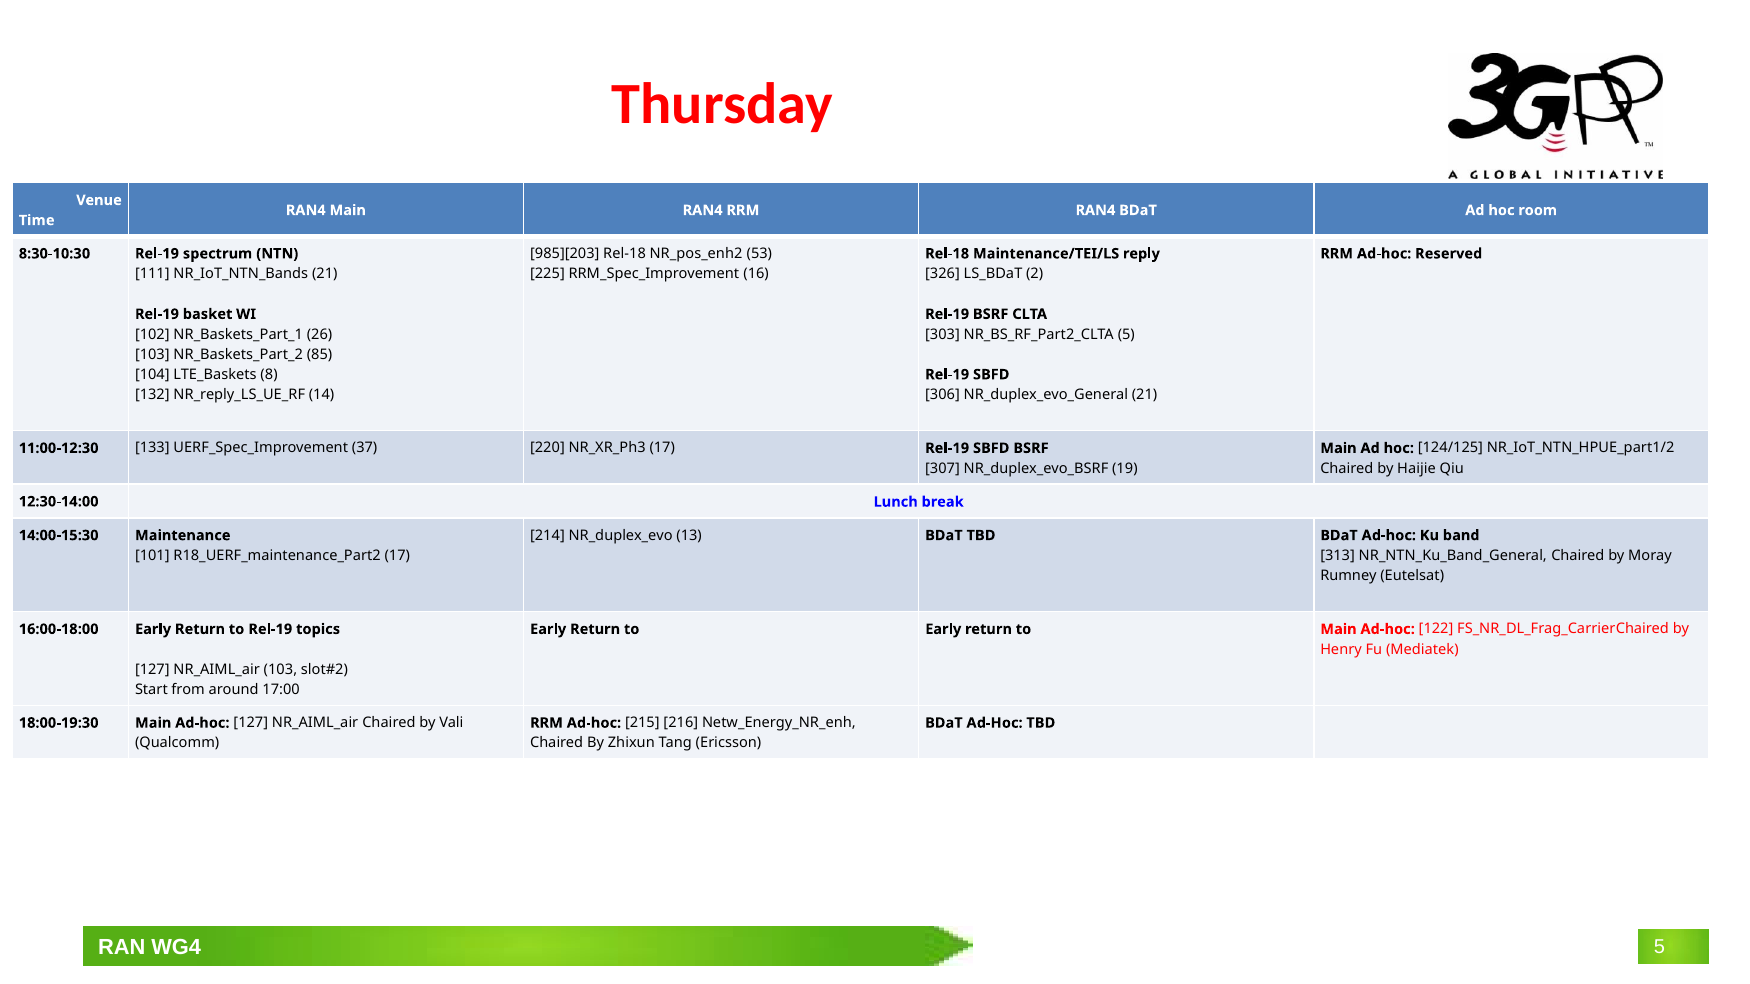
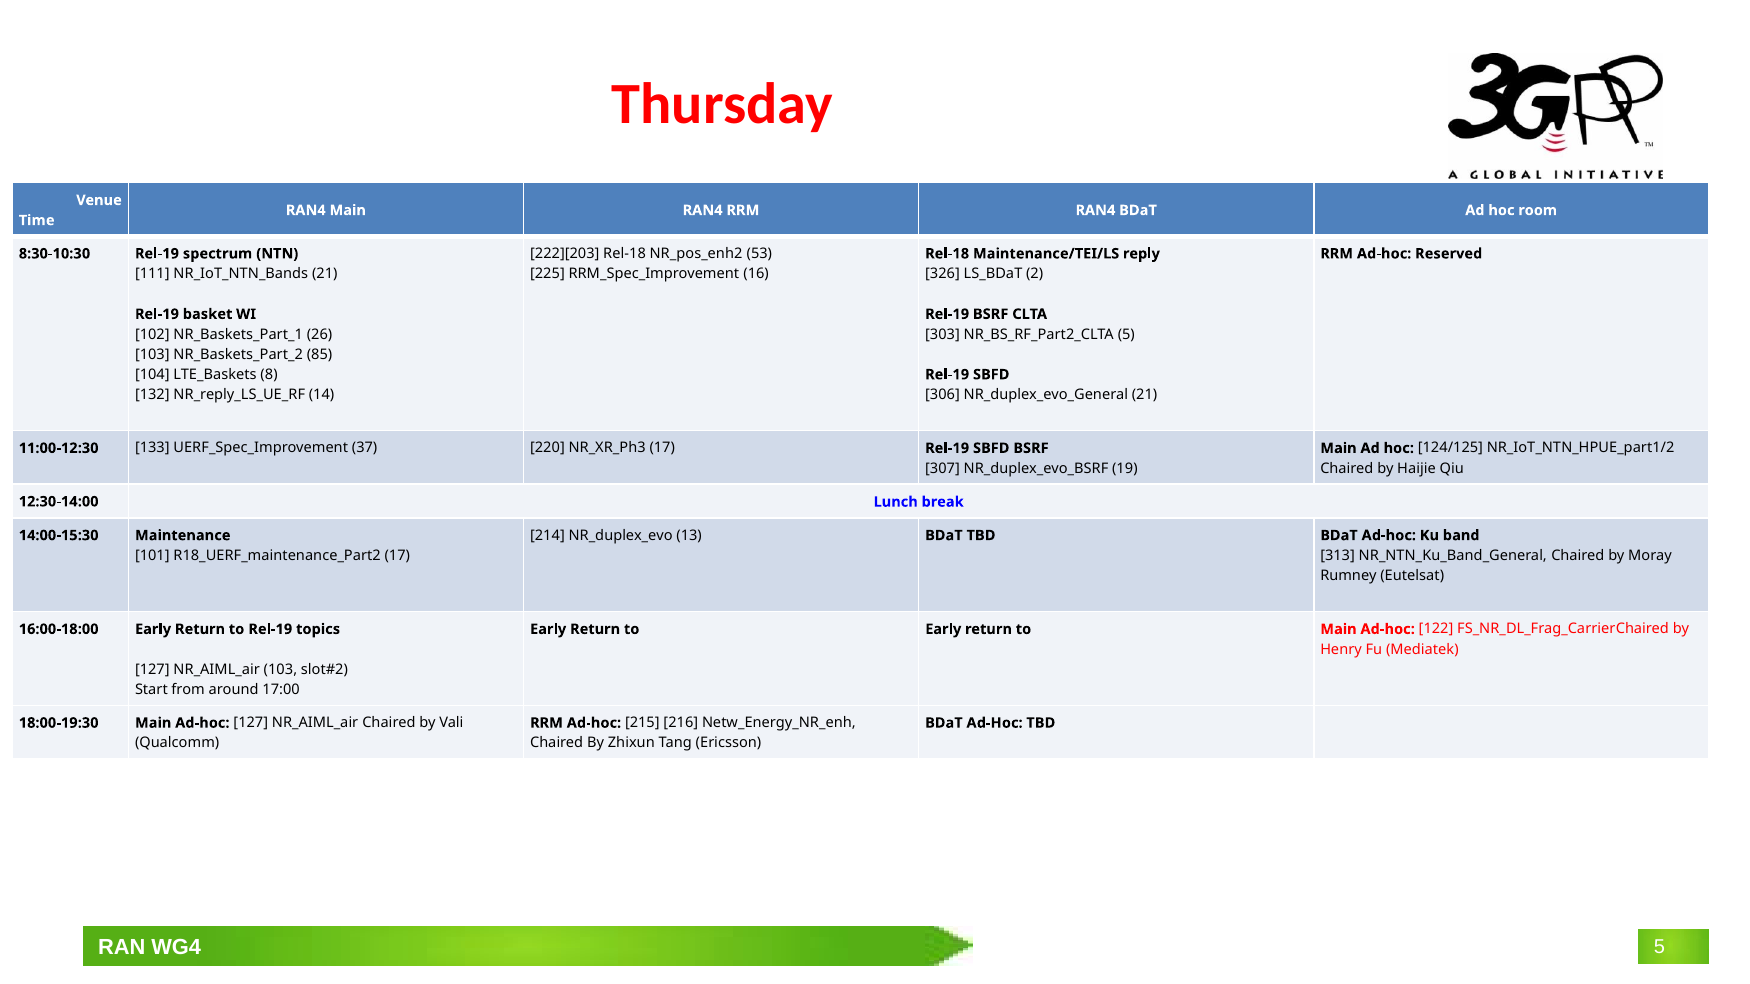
985][203: 985][203 -> 222][203 (565, 254)
